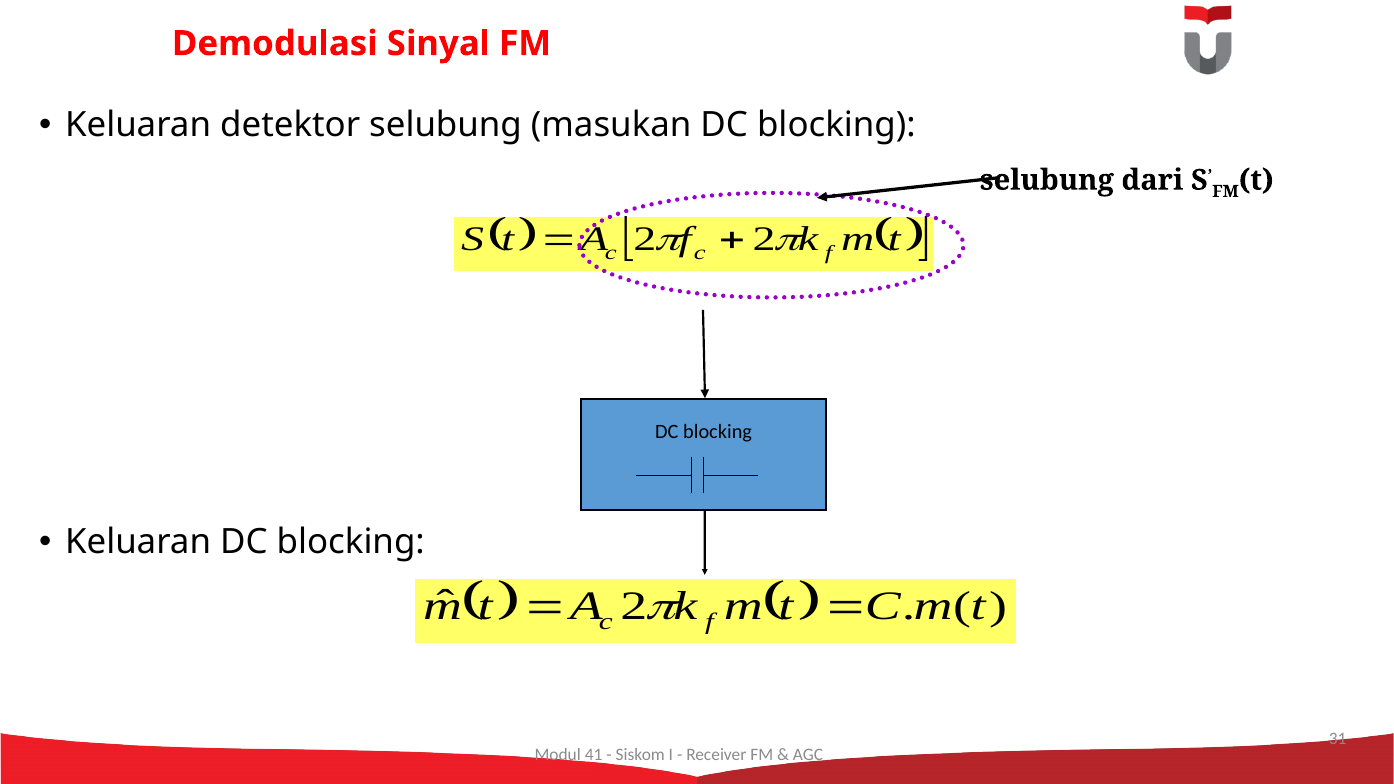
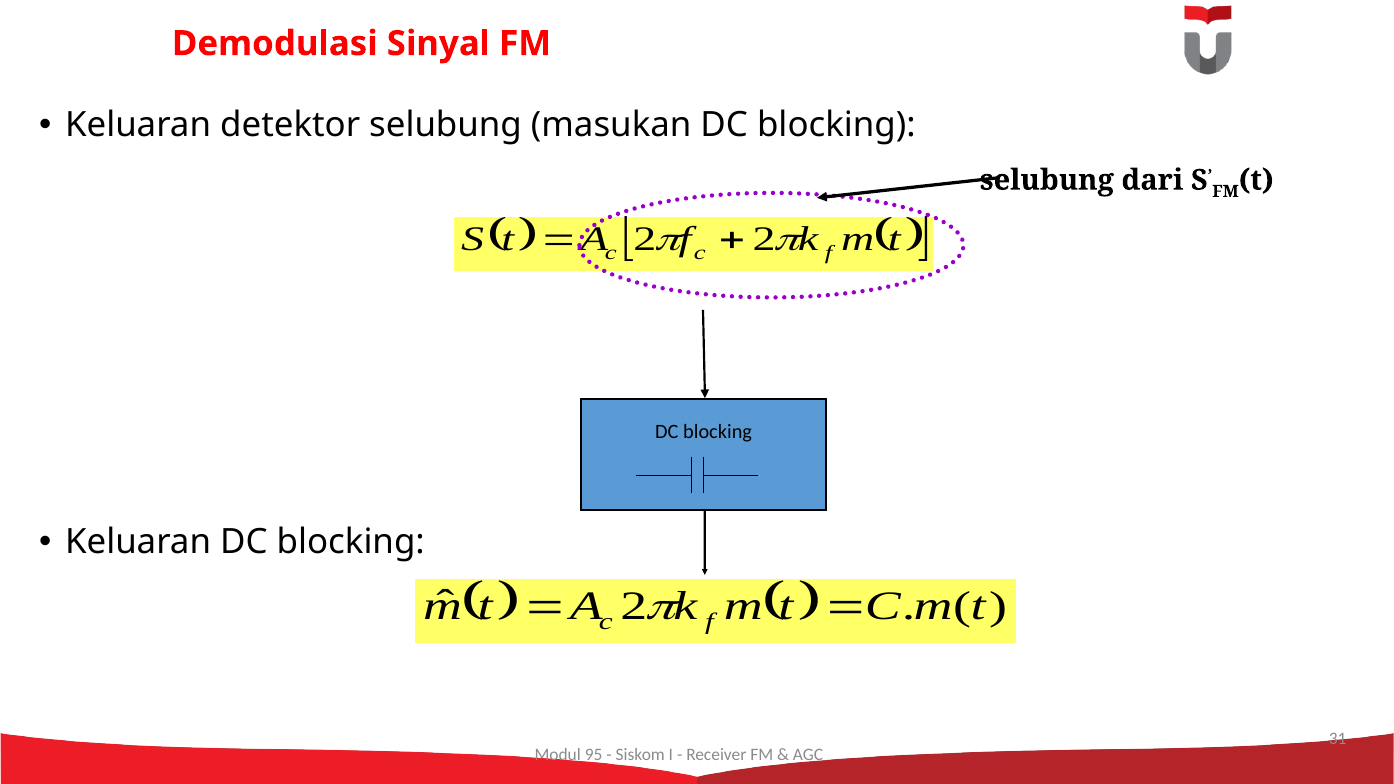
41: 41 -> 95 (594, 755)
